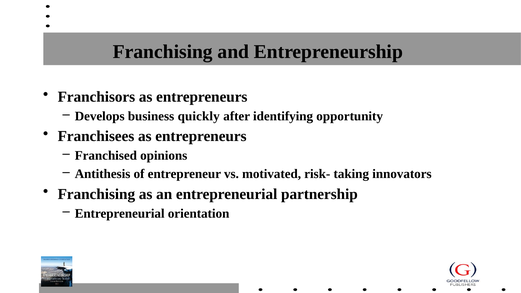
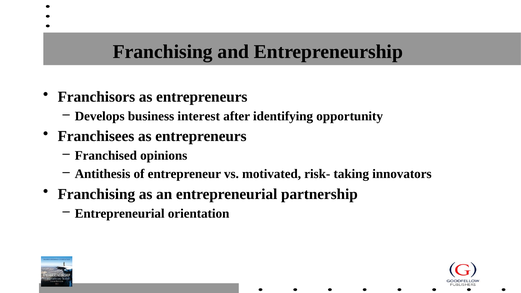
quickly: quickly -> interest (199, 116)
